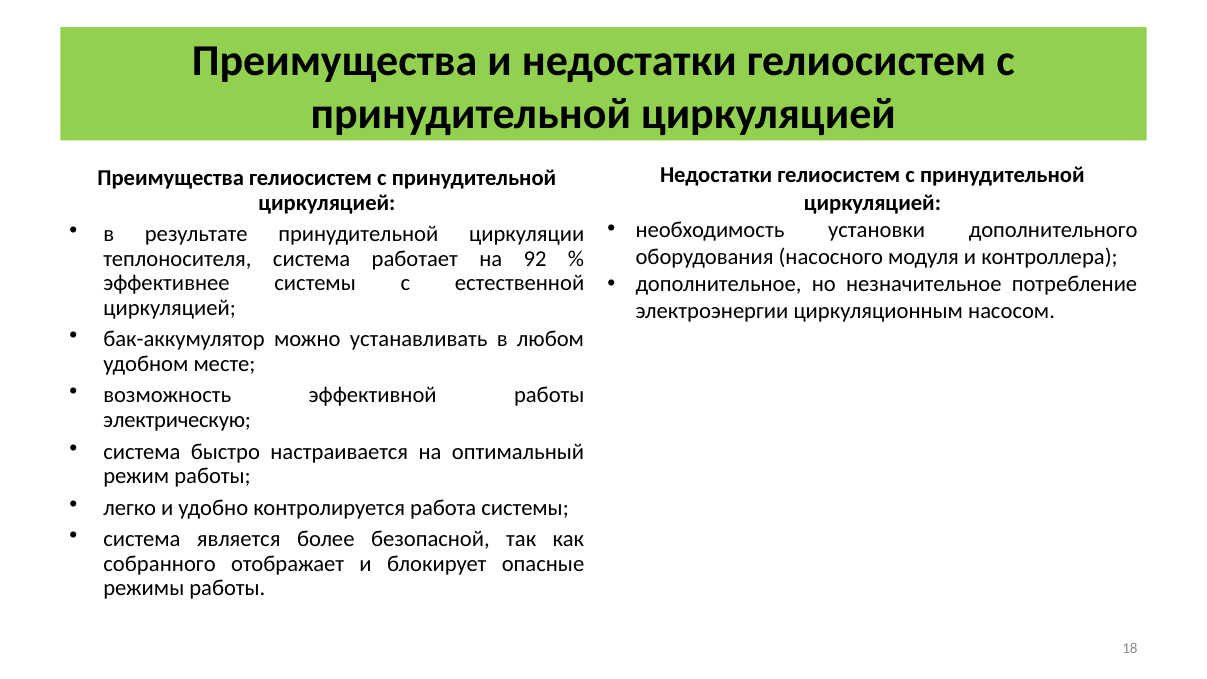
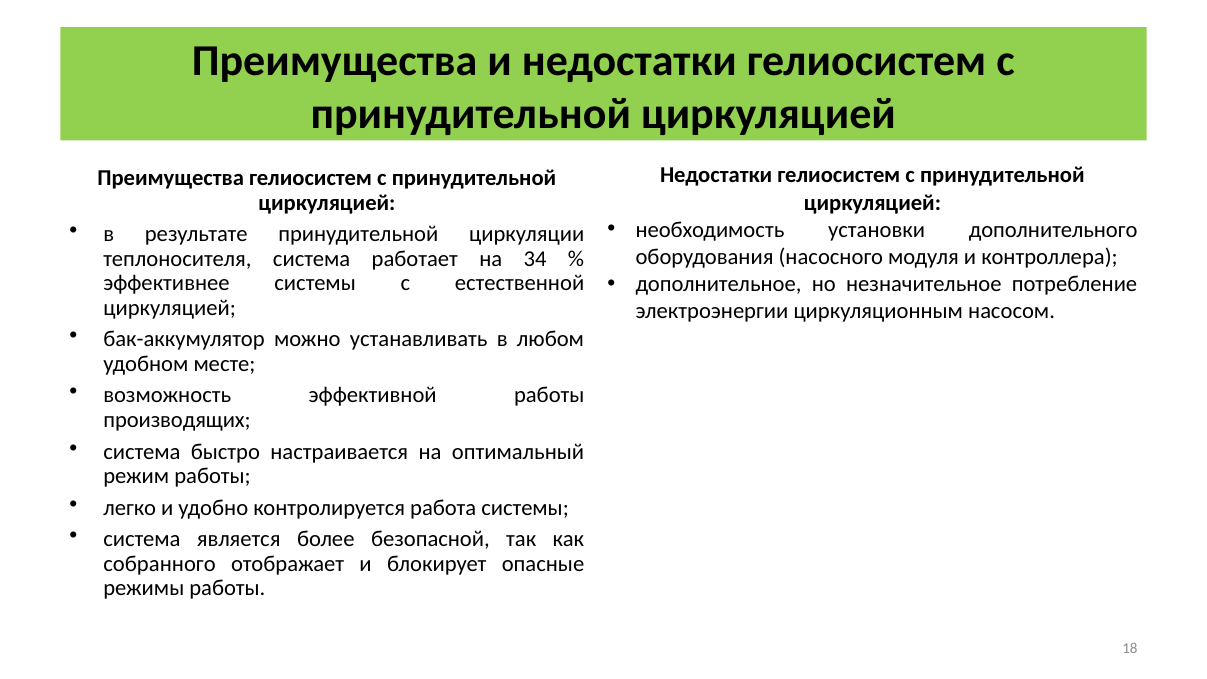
92: 92 -> 34 (535, 259)
электрическую: электрическую -> производящих (177, 420)
